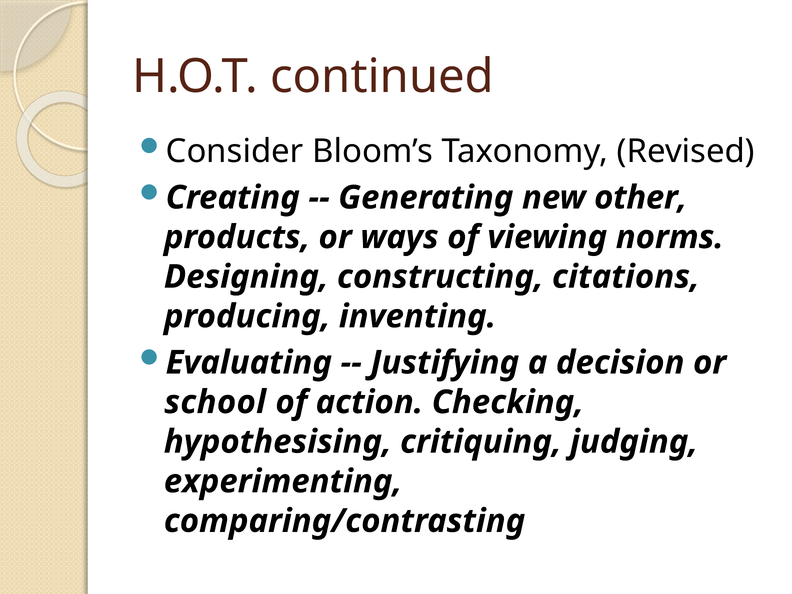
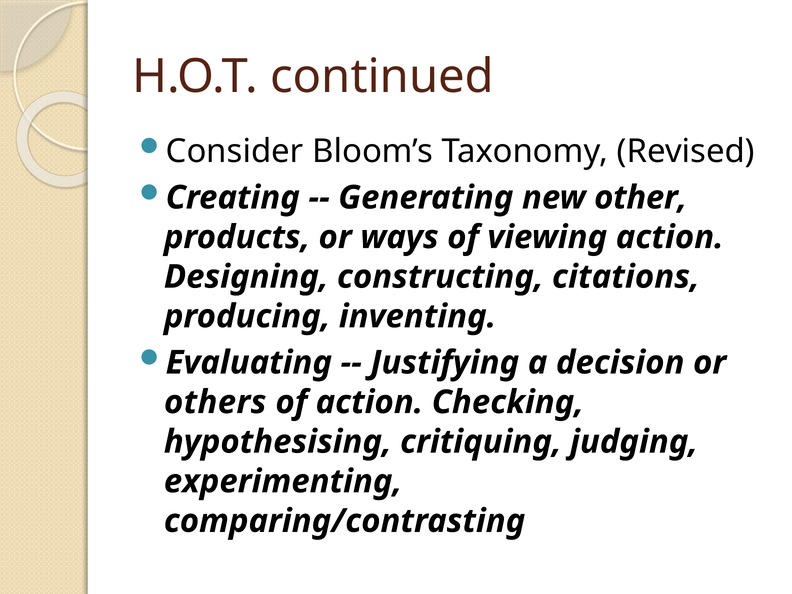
viewing norms: norms -> action (670, 237)
school: school -> others (215, 402)
